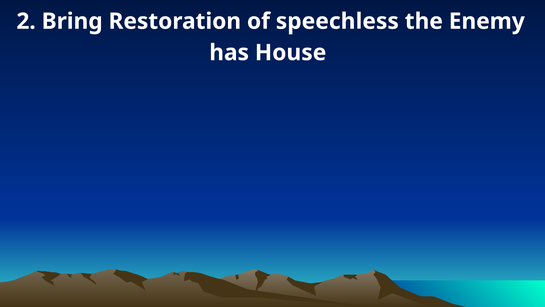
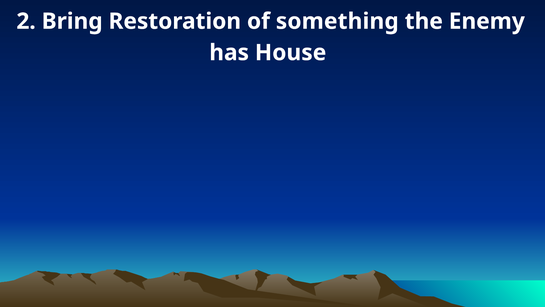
speechless: speechless -> something (337, 21)
